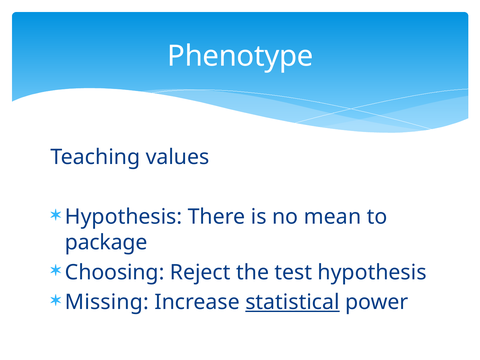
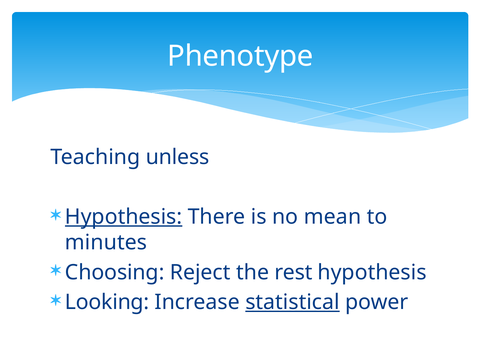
values: values -> unless (178, 157)
Hypothesis underline: none -> present (124, 217)
package: package -> minutes (106, 243)
test: test -> rest (293, 272)
Missing: Missing -> Looking (107, 302)
